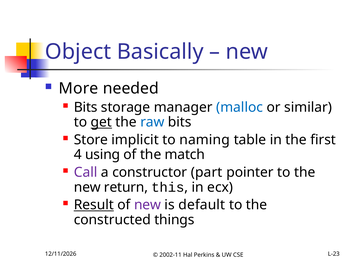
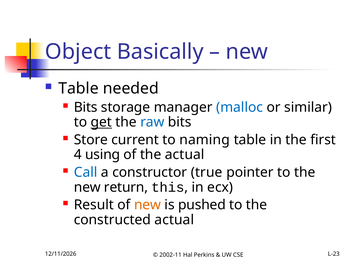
More: More -> Table (79, 89)
implicit: implicit -> current (135, 140)
the match: match -> actual (185, 155)
Call colour: purple -> blue (86, 172)
part: part -> true (207, 172)
Result underline: present -> none (94, 205)
new colour: purple -> orange (148, 205)
default: default -> pushed (202, 205)
constructed things: things -> actual (174, 220)
